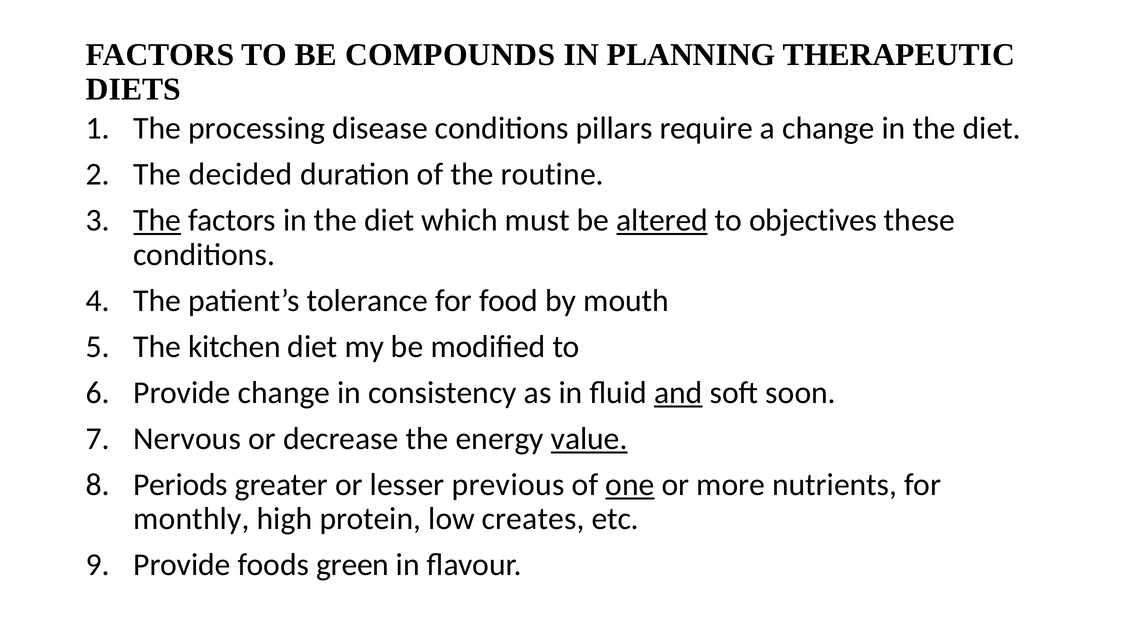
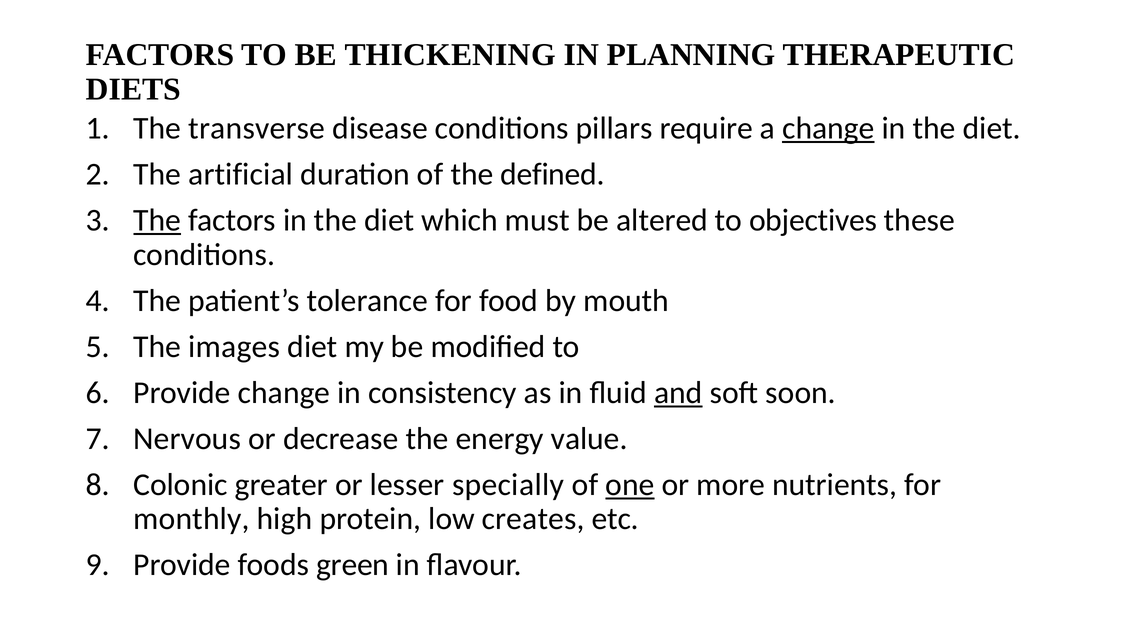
COMPOUNDS: COMPOUNDS -> THICKENING (450, 55)
processing: processing -> transverse (257, 128)
change underline: none -> present (828, 128)
decided: decided -> artificial (241, 174)
routine: routine -> defined (552, 174)
altered underline: present -> none (662, 220)
kitchen: kitchen -> images (234, 346)
value underline: present -> none (589, 438)
Periods: Periods -> Colonic (181, 484)
previous: previous -> specially (508, 484)
